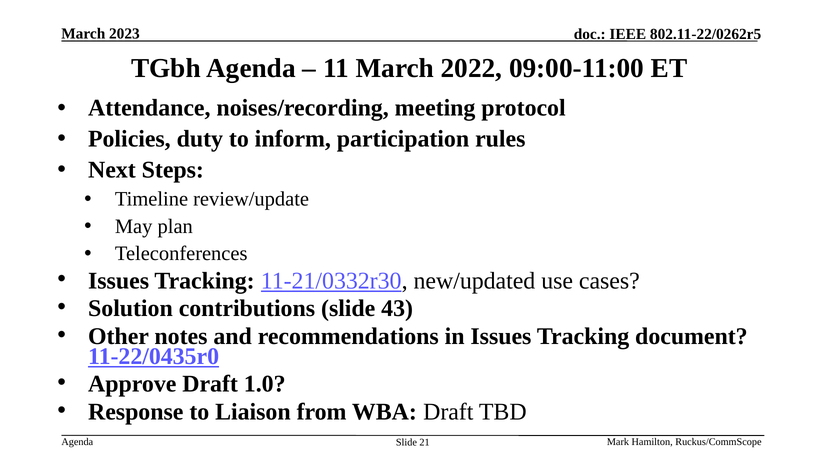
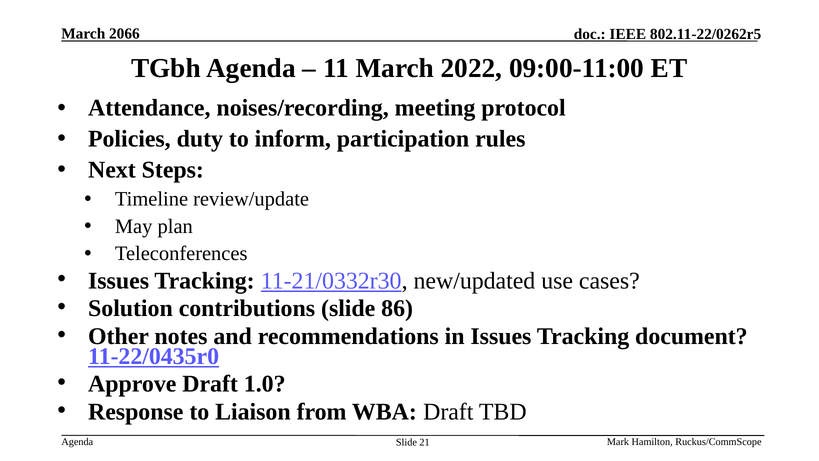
2023: 2023 -> 2066 (124, 34)
43: 43 -> 86 (397, 308)
